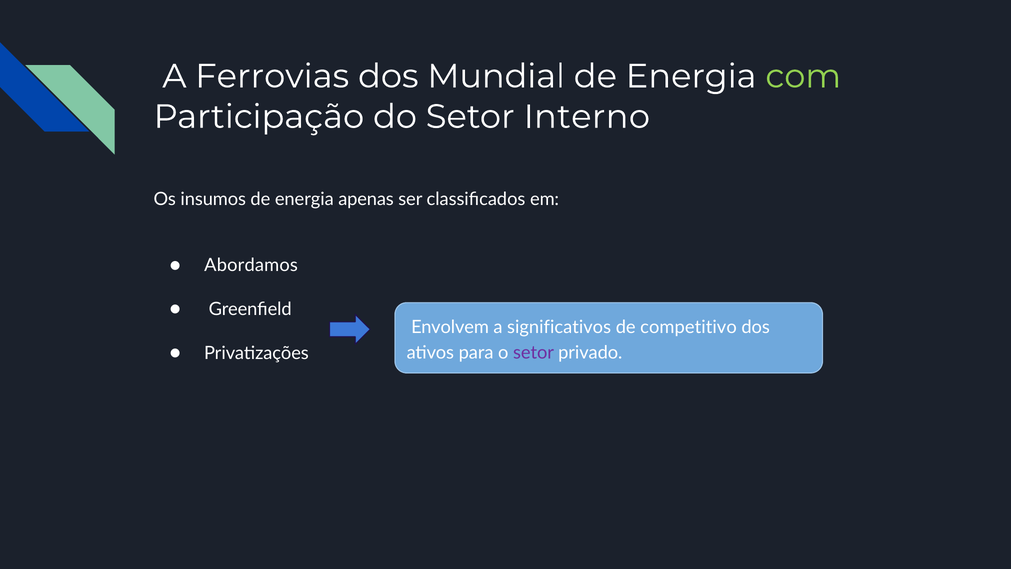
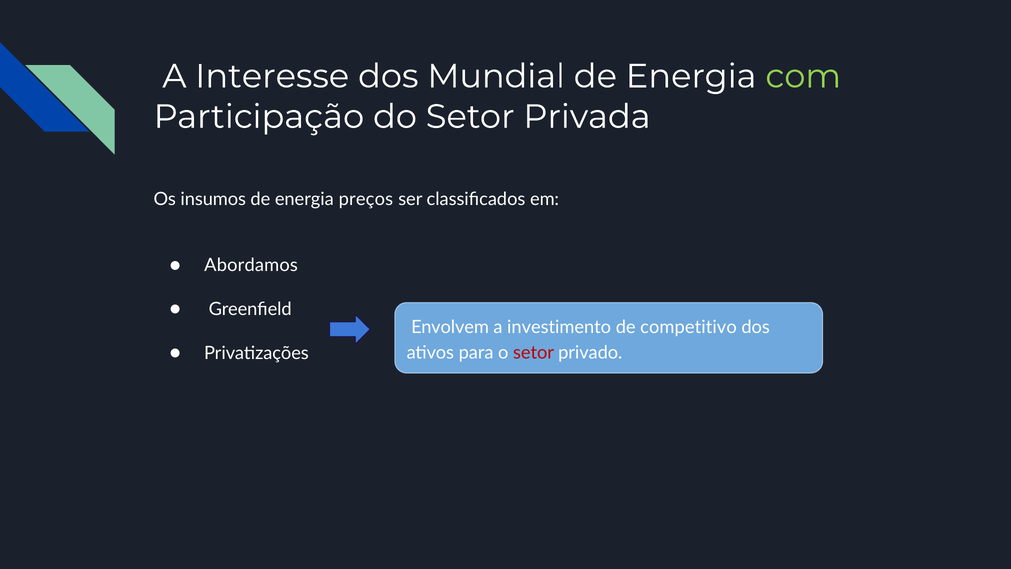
Ferrovias: Ferrovias -> Interesse (272, 76)
Interno: Interno -> Privada (587, 117)
apenas: apenas -> preços (366, 199)
significativos: significativos -> investimento (559, 327)
setor colour: purple -> red (534, 352)
